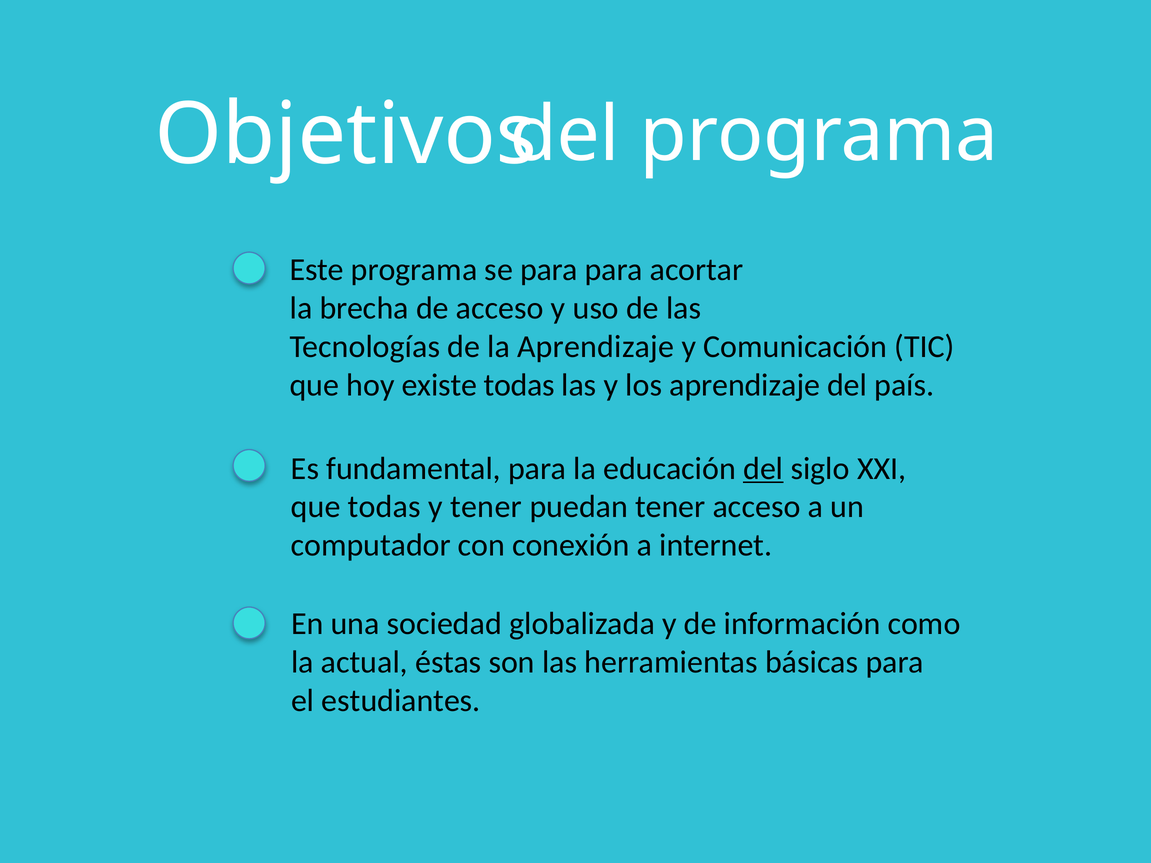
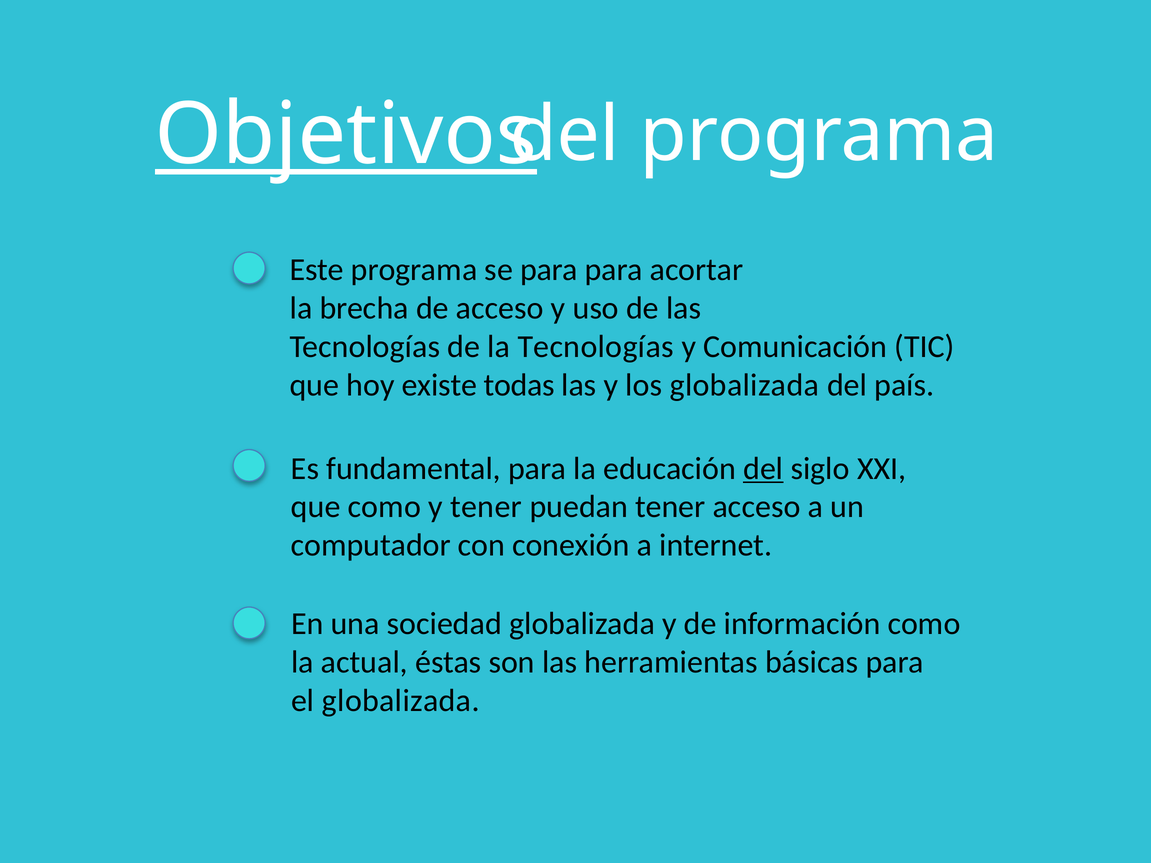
Objetivos underline: none -> present (346, 135)
la Aprendizaje: Aprendizaje -> Tecnologías (596, 347)
los aprendizaje: aprendizaje -> globalizada (744, 385)
que todas: todas -> como (384, 507)
el estudiantes: estudiantes -> globalizada (401, 701)
